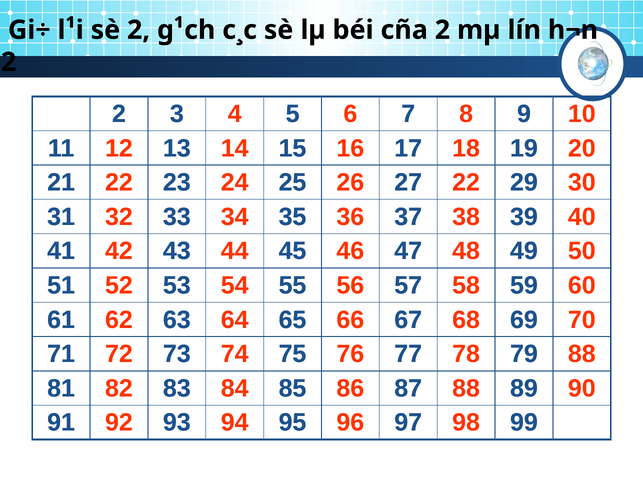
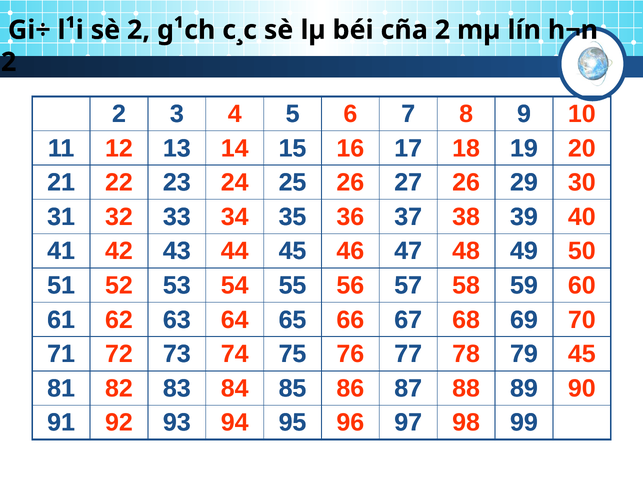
22: 22 -> 26 (466, 183)
88: 88 -> 45 (582, 354)
